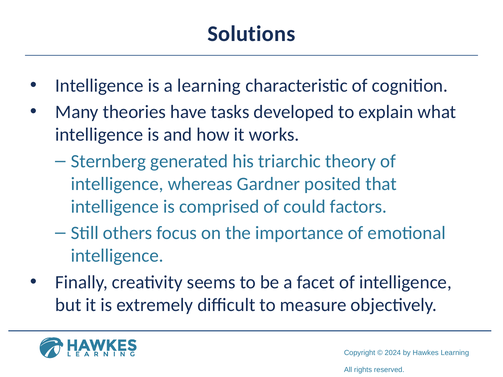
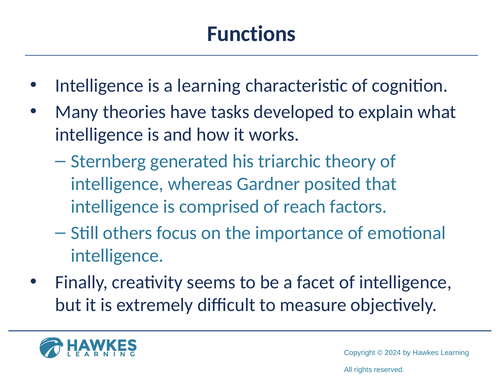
Solutions: Solutions -> Functions (251, 34)
could: could -> reach (305, 207)
